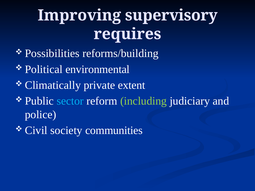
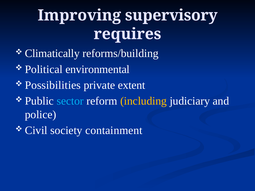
Possibilities: Possibilities -> Climatically (52, 53)
Climatically: Climatically -> Possibilities (53, 85)
including colour: light green -> yellow (143, 101)
communities: communities -> containment (114, 131)
